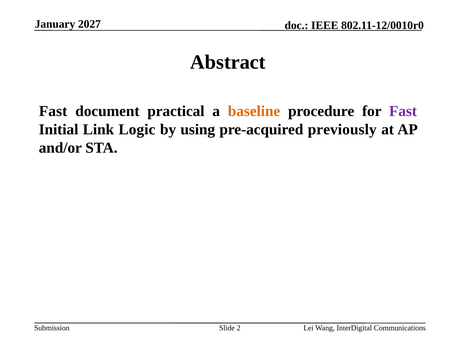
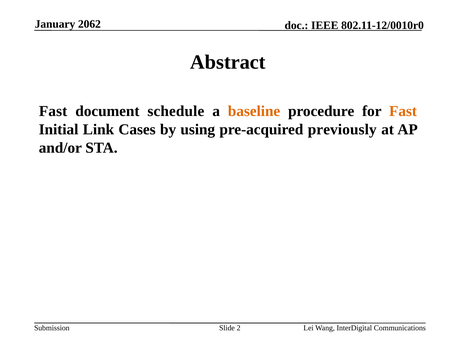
2027: 2027 -> 2062 (89, 24)
practical: practical -> schedule (176, 111)
Fast colour: purple -> orange (403, 111)
Logic: Logic -> Cases (137, 130)
